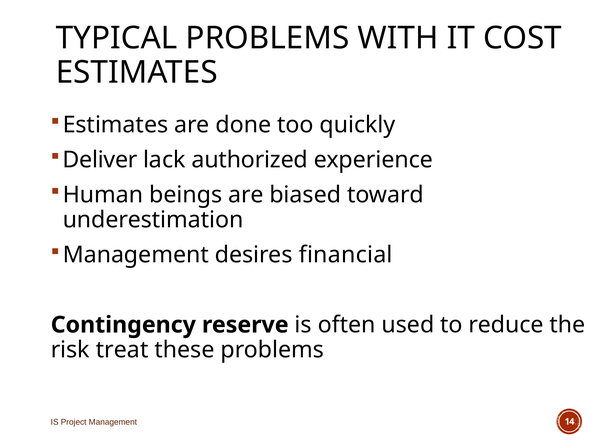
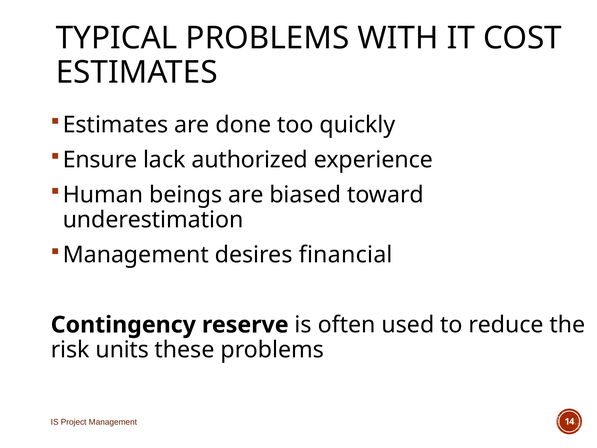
Deliver: Deliver -> Ensure (100, 160)
treat: treat -> units (122, 350)
